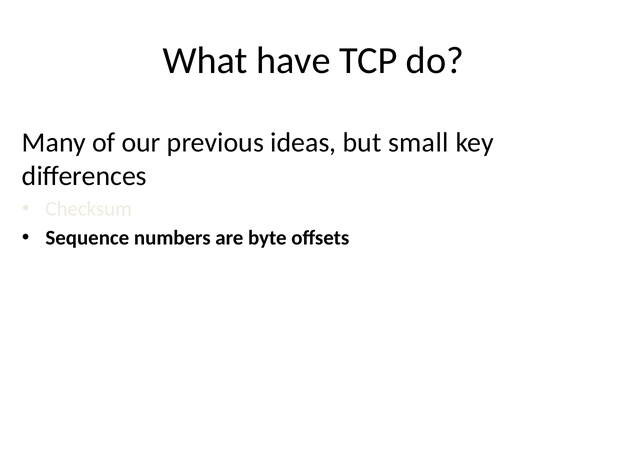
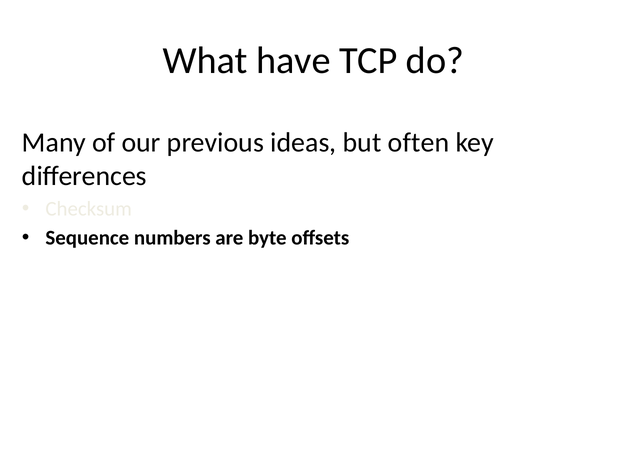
small: small -> often (418, 143)
